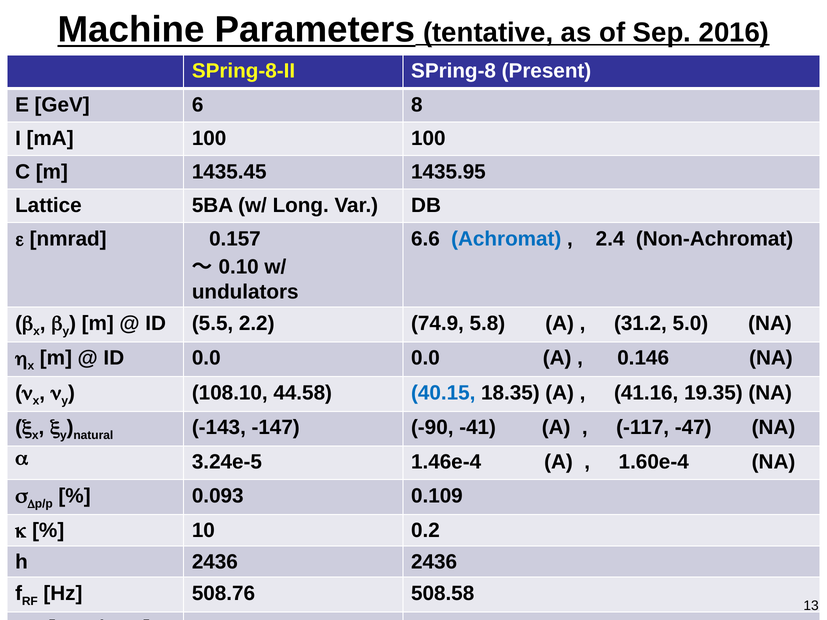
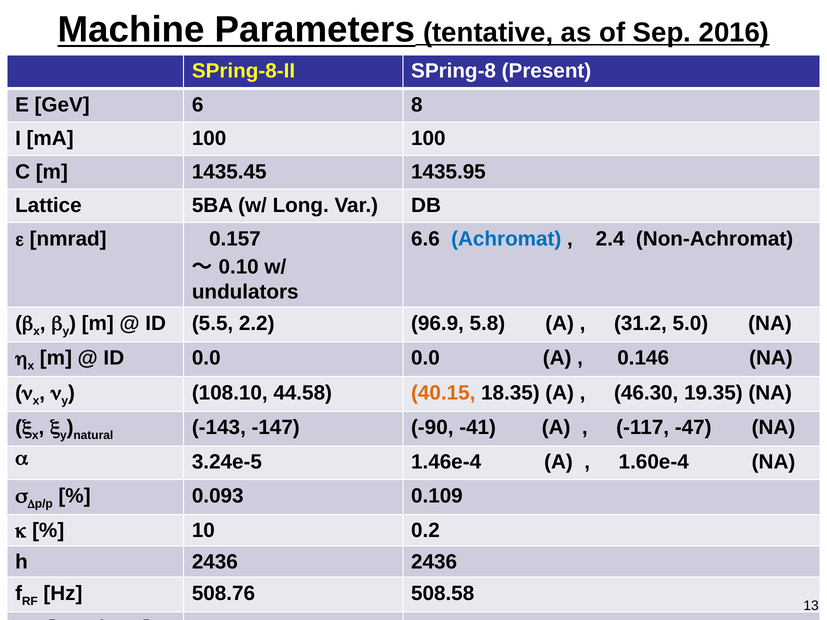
74.9: 74.9 -> 96.9 (437, 323)
40.15 colour: blue -> orange (443, 393)
41.16: 41.16 -> 46.30 (646, 393)
